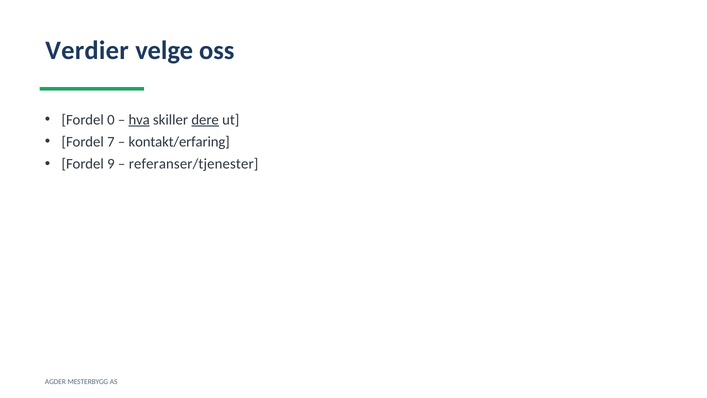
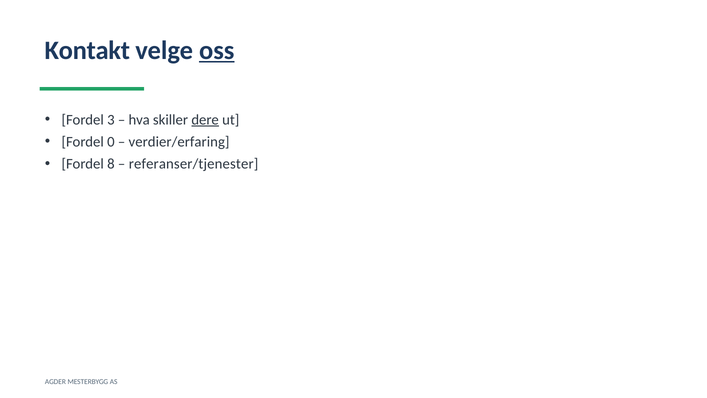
Verdier: Verdier -> Kontakt (87, 50)
oss underline: none -> present (217, 50)
0: 0 -> 3 (111, 120)
hva underline: present -> none (139, 120)
7: 7 -> 0 (111, 142)
kontakt/erfaring: kontakt/erfaring -> verdier/erfaring (179, 142)
9: 9 -> 8 (111, 164)
